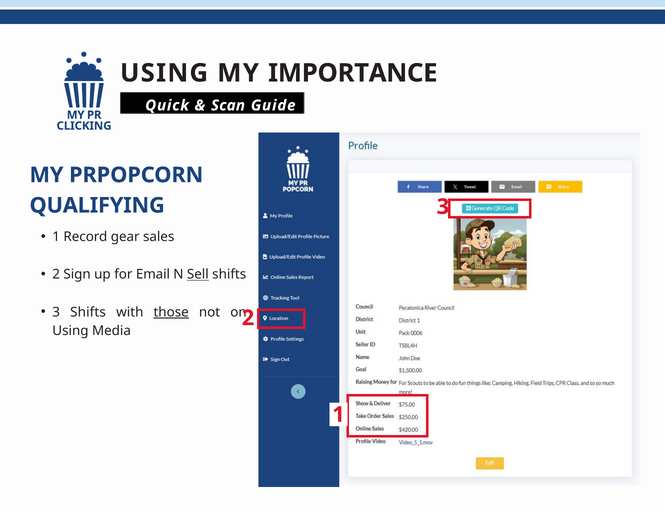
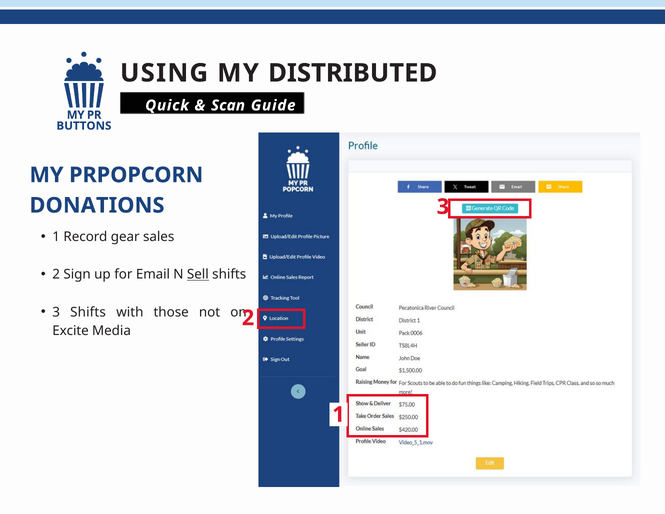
IMPORTANCE: IMPORTANCE -> DISTRIBUTED (353, 73)
CLICKING: CLICKING -> BUTTONS (84, 126)
QUALIFYING: QUALIFYING -> DONATIONS (97, 205)
those underline: present -> none (171, 312)
Using: Using -> Excite (71, 331)
